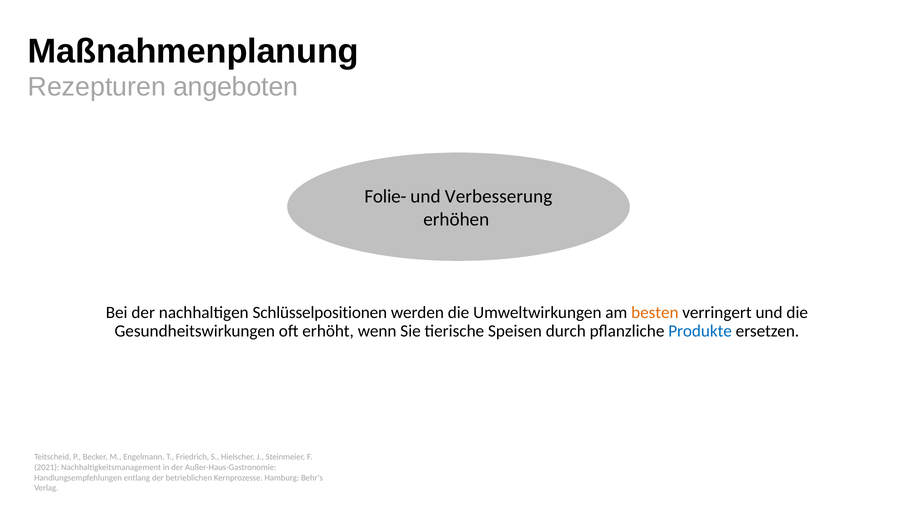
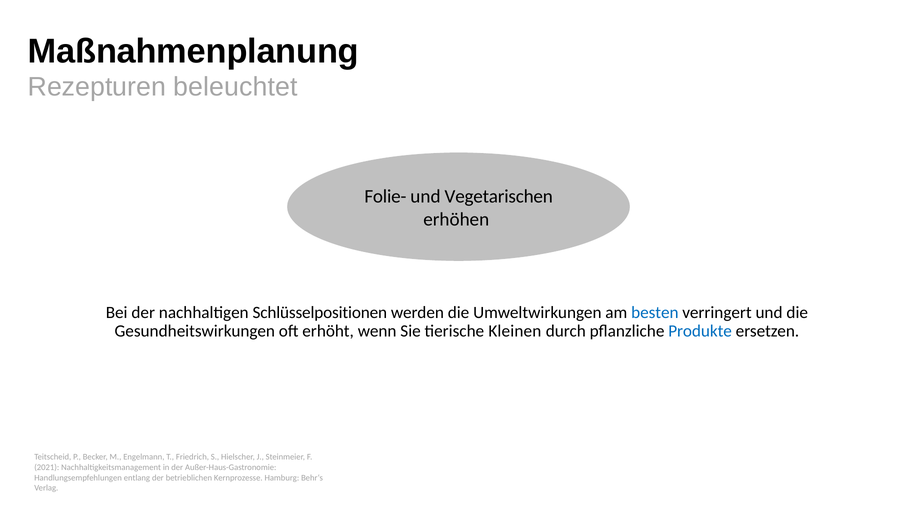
angeboten: angeboten -> beleuchtet (236, 87)
Verbesserung: Verbesserung -> Vegetarischen (499, 196)
besten colour: orange -> blue (655, 312)
Speisen: Speisen -> Kleinen (515, 331)
